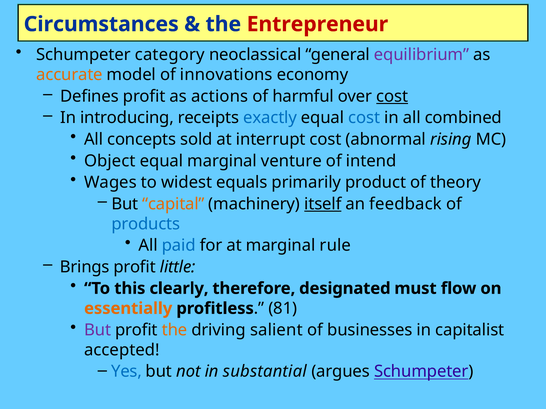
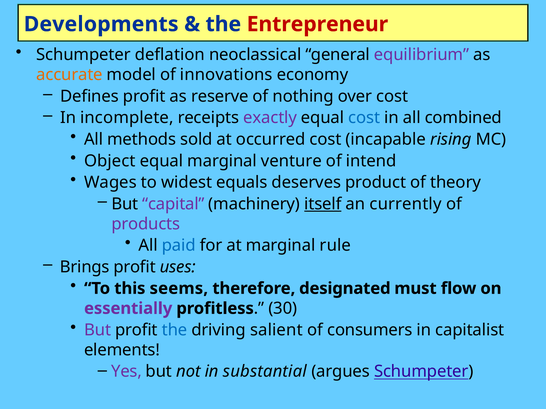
Circumstances: Circumstances -> Developments (101, 24)
category: category -> deflation (170, 55)
actions: actions -> reserve (220, 96)
harmful: harmful -> nothing (303, 96)
cost underline: present -> none (392, 96)
introducing: introducing -> incomplete (127, 118)
exactly colour: blue -> purple (270, 118)
concepts: concepts -> methods (142, 140)
interrupt: interrupt -> occurred (271, 140)
abnormal: abnormal -> incapable (386, 140)
primarily: primarily -> deserves (306, 183)
capital colour: orange -> purple (173, 204)
feedback: feedback -> currently (406, 204)
products colour: blue -> purple (146, 224)
little: little -> uses (178, 267)
clearly: clearly -> seems (179, 289)
essentially colour: orange -> purple (128, 309)
81: 81 -> 30 (283, 309)
the colour: orange -> blue (175, 330)
businesses: businesses -> consumers (370, 330)
accepted: accepted -> elements (122, 350)
Yes colour: blue -> purple (127, 372)
